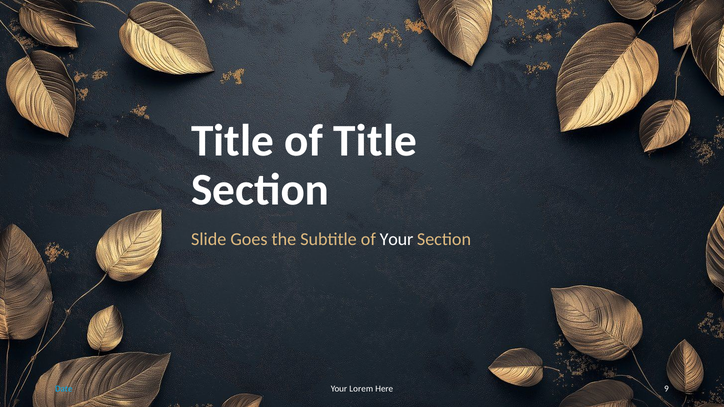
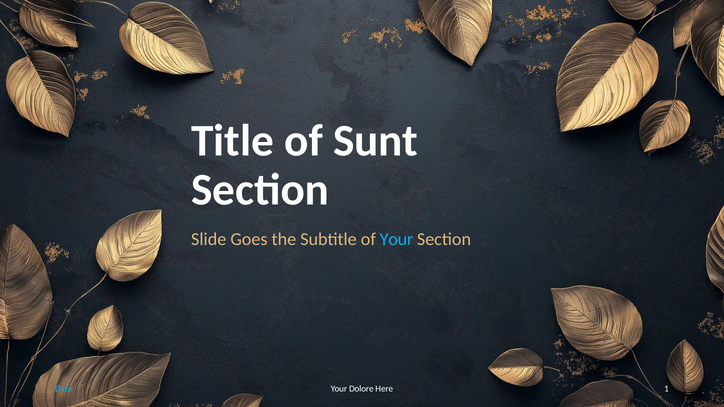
of Title: Title -> Sunt (375, 141)
Your colour: white -> light blue (397, 240)
Lorem: Lorem -> Dolore (361, 389)
9: 9 -> 1 (667, 389)
